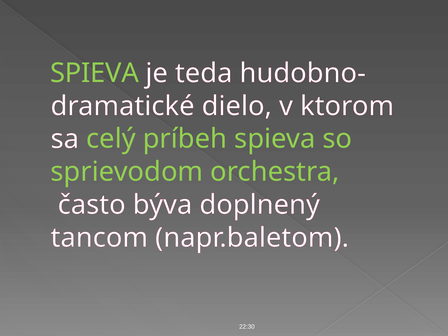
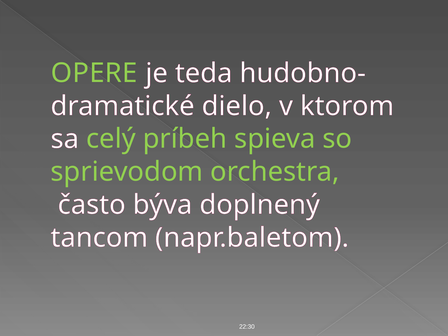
SPIEVA: SPIEVA -> OPERE (94, 73)
